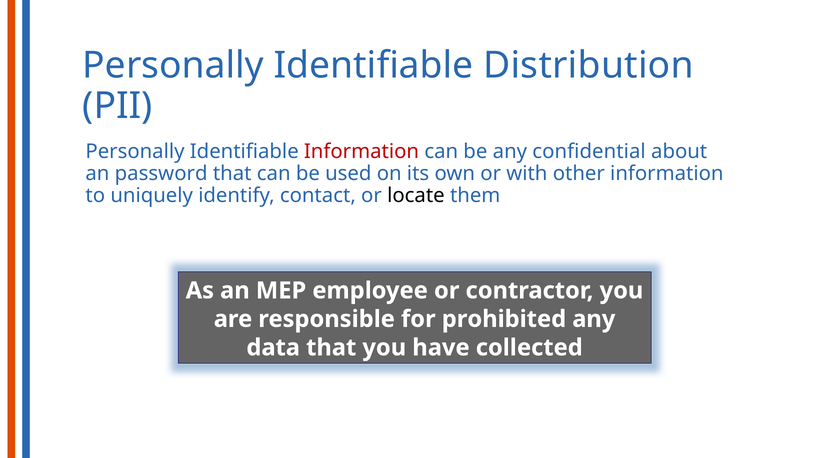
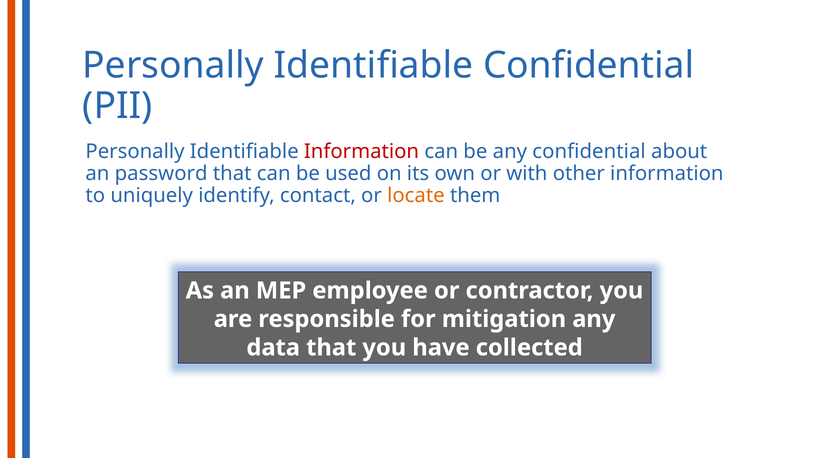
Identifiable Distribution: Distribution -> Confidential (589, 66)
locate colour: black -> orange (416, 195)
prohibited: prohibited -> mitigation (504, 319)
